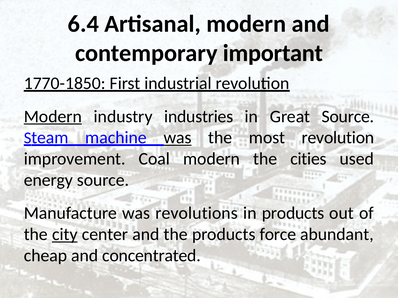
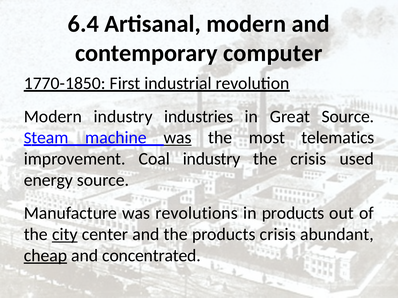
important: important -> computer (273, 53)
Modern underline: present -> none (53, 117)
most revolution: revolution -> telematics (338, 138)
Coal modern: modern -> industry (212, 159)
the cities: cities -> crisis (308, 159)
products force: force -> crisis (278, 235)
cheap underline: none -> present (45, 256)
